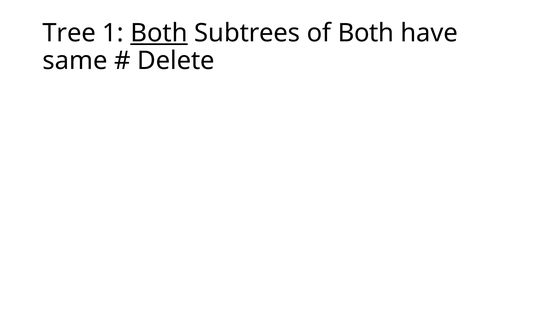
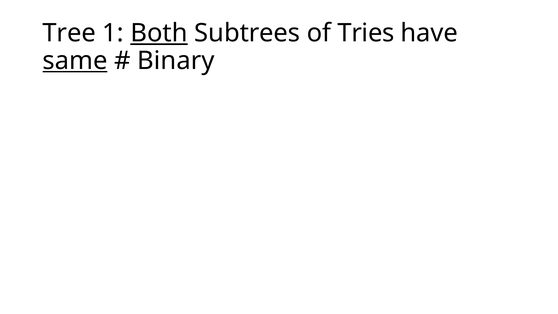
of Both: Both -> Tries (366, 33)
same underline: none -> present (75, 61)
Delete: Delete -> Binary (176, 61)
